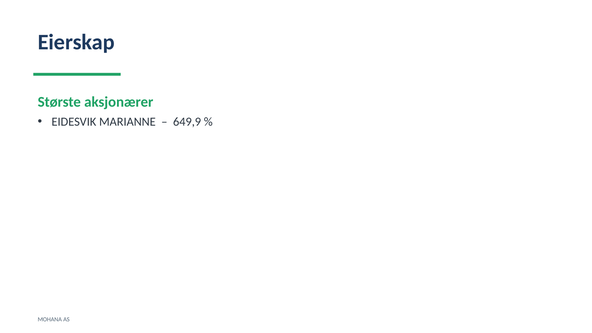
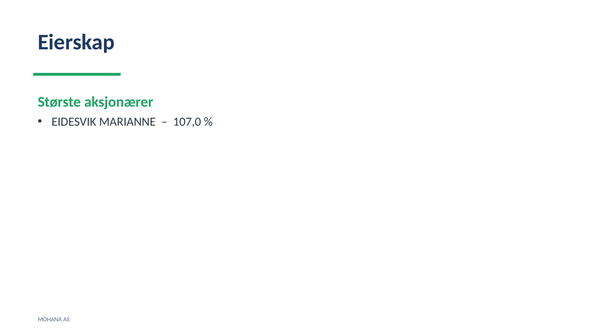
649,9: 649,9 -> 107,0 (187, 122)
